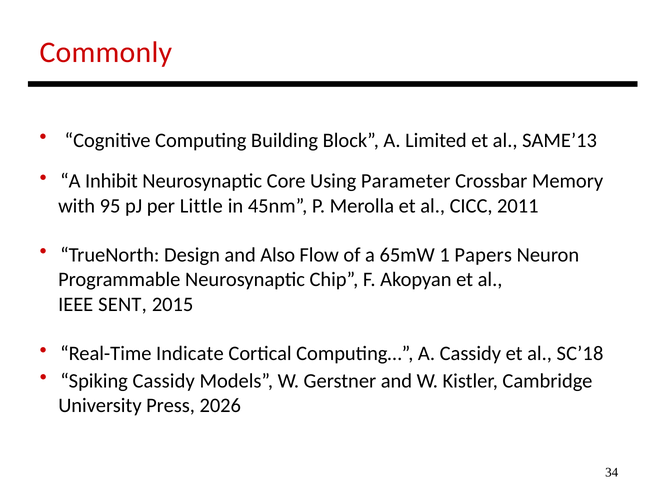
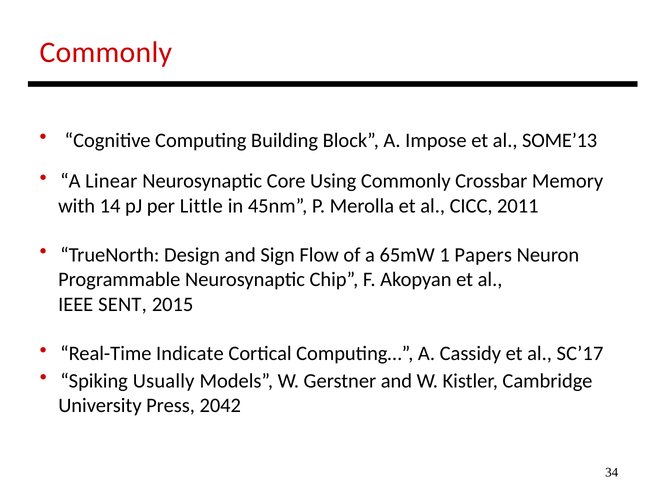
Limited: Limited -> Impose (436, 140)
SAME’13: SAME’13 -> SOME’13 (560, 140)
Inhibit: Inhibit -> Linear (111, 181)
Using Parameter: Parameter -> Commonly (406, 181)
95: 95 -> 14 (110, 205)
Also: Also -> Sign (278, 255)
SC’18: SC’18 -> SC’17 (580, 353)
Spiking Cassidy: Cassidy -> Usually (164, 380)
2026: 2026 -> 2042 (220, 405)
